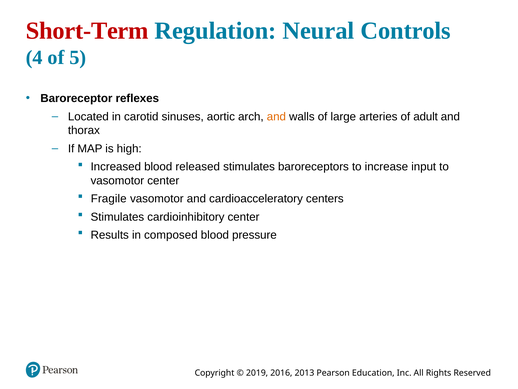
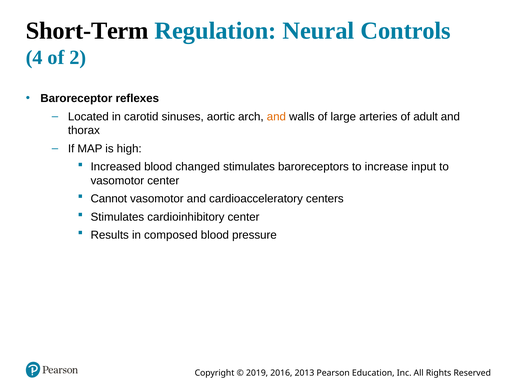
Short-Term colour: red -> black (87, 31)
5: 5 -> 2 (78, 57)
released: released -> changed (198, 167)
Fragile: Fragile -> Cannot (109, 198)
